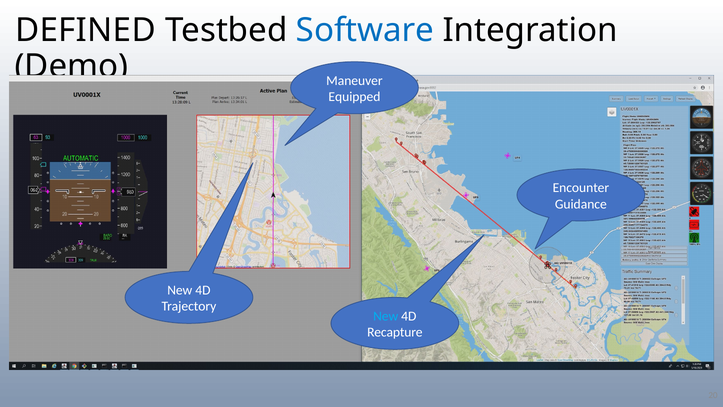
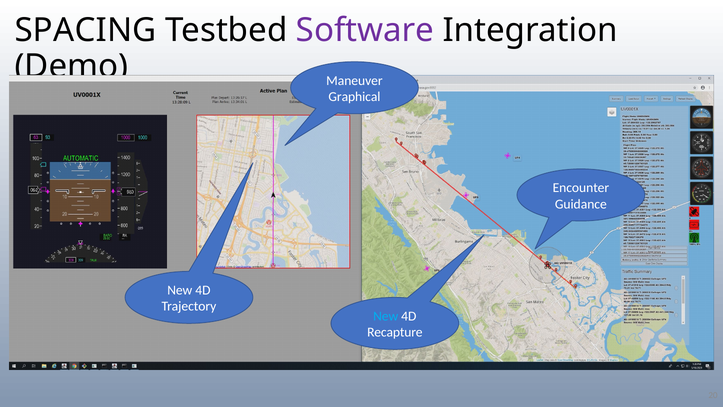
DEFINED: DEFINED -> SPACING (86, 30)
Software colour: blue -> purple (365, 30)
Equipped: Equipped -> Graphical (354, 97)
